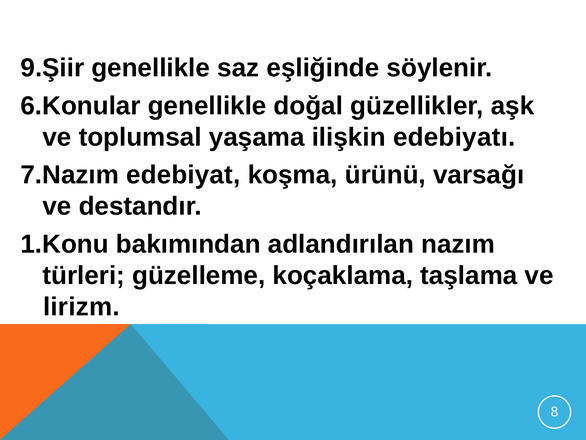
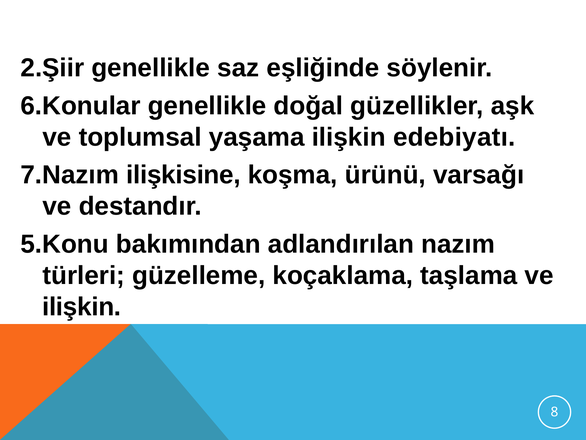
9.Şiir: 9.Şiir -> 2.Şiir (52, 68)
edebiyat: edebiyat -> ilişkisine (183, 175)
1.Konu: 1.Konu -> 5.Konu (65, 244)
lirizm: lirizm -> ilişkin (82, 306)
